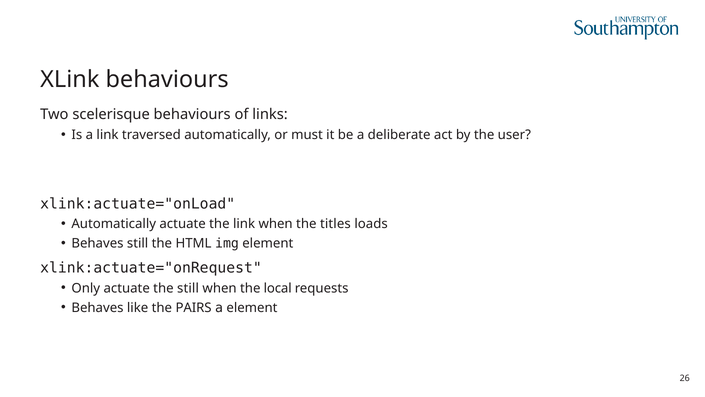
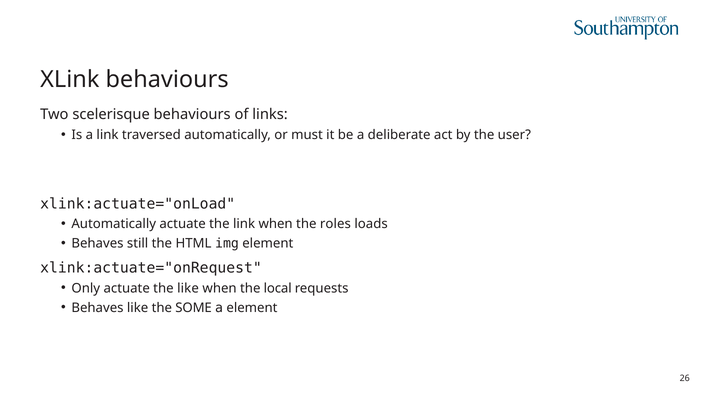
titles: titles -> roles (335, 224)
the still: still -> like (188, 288)
PAIRS: PAIRS -> SOME (194, 307)
